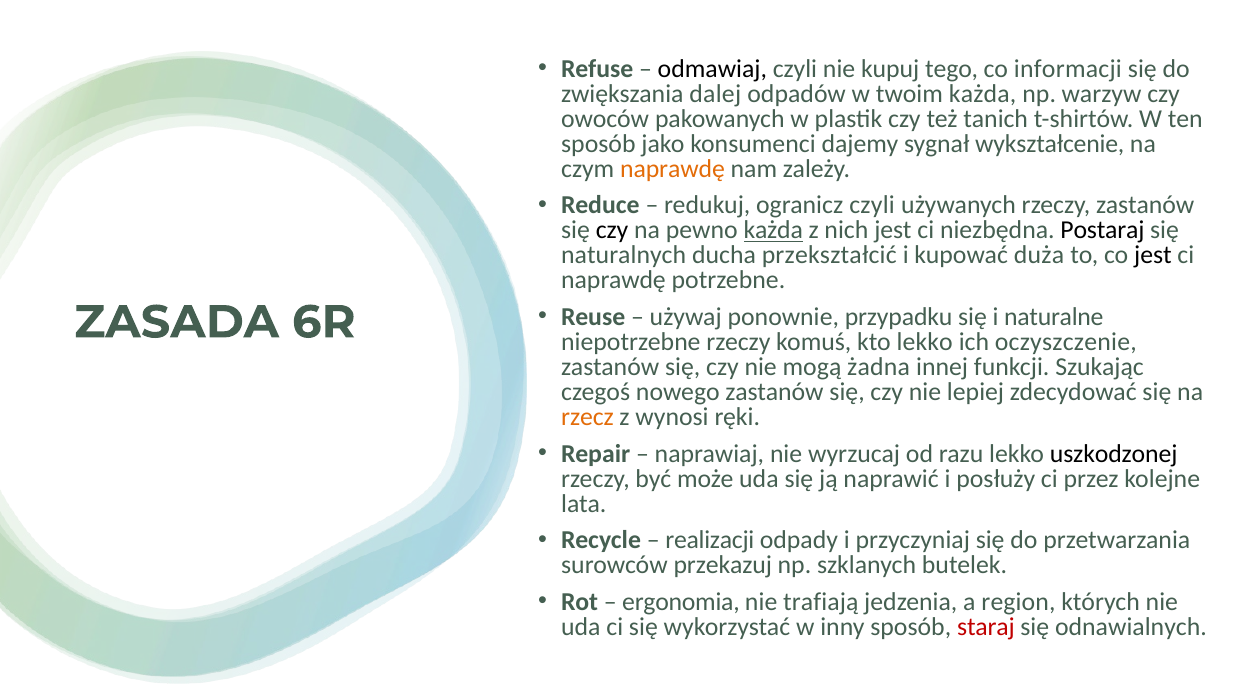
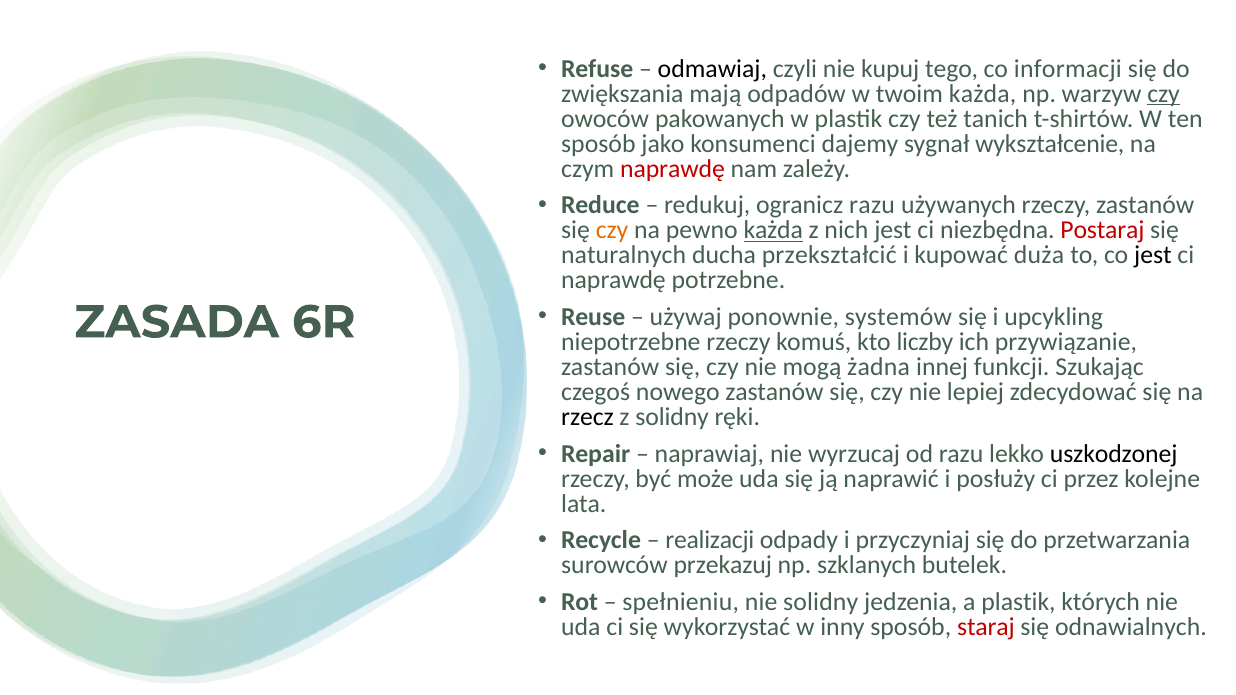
dalej: dalej -> mają (715, 94)
czy underline: none -> present (1164, 94)
naprawdę colour: orange -> red (672, 169)
ogranicz czyli: czyli -> razu (872, 205)
czy colour: black -> orange (612, 230)
Postaraj colour: black -> red (1102, 230)
przypadku: przypadku -> systemów (898, 317)
naturalne: naturalne -> upcykling (1054, 317)
kto lekko: lekko -> liczby (925, 342)
oczyszczenie: oczyszczenie -> przywiązanie (1066, 342)
rzecz colour: orange -> black (587, 417)
z wynosi: wynosi -> solidny (672, 417)
ergonomia: ergonomia -> spełnieniu (681, 602)
nie trafiają: trafiają -> solidny (821, 602)
a region: region -> plastik (1019, 602)
